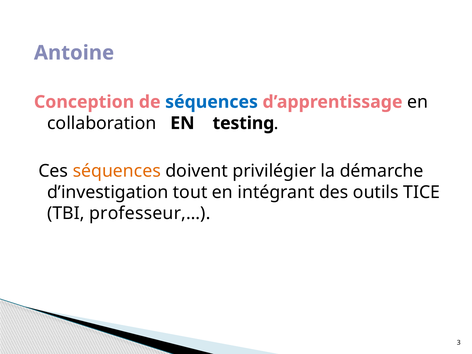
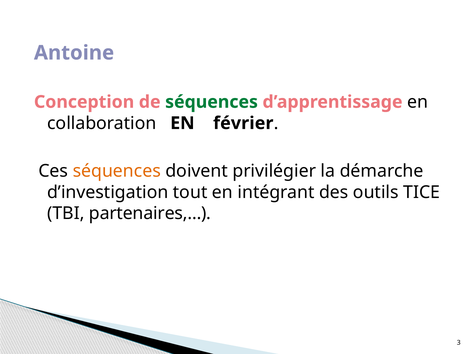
séquences colour: blue -> green (212, 102)
testing: testing -> février (243, 123)
professeur,…: professeur,… -> partenaires,… (150, 213)
